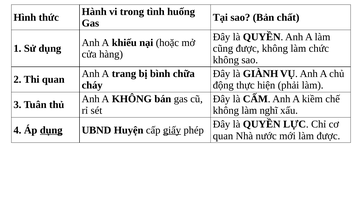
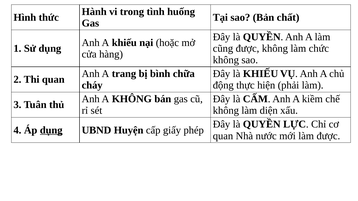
là GIÀNH: GIÀNH -> KHIẾU (261, 74)
nghĩ: nghĩ -> diện (269, 111)
giấy underline: present -> none (172, 130)
